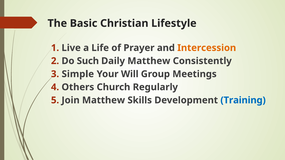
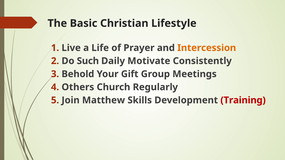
Daily Matthew: Matthew -> Motivate (149, 61)
Simple: Simple -> Behold (78, 74)
Will: Will -> Gift (130, 74)
Training colour: blue -> red (243, 100)
